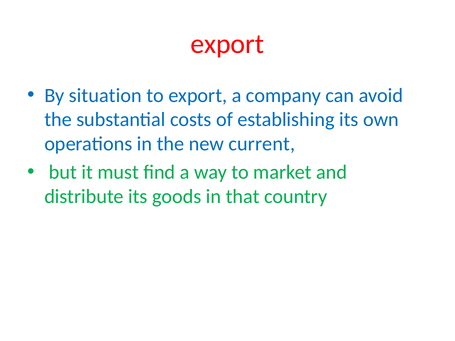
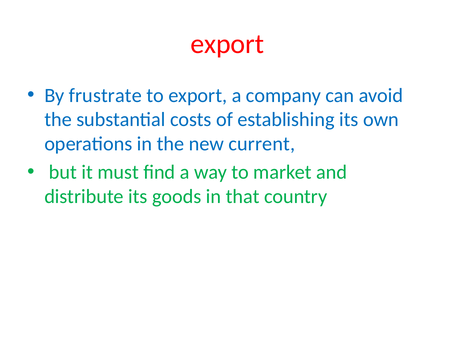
situation: situation -> frustrate (105, 95)
